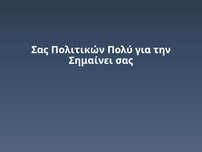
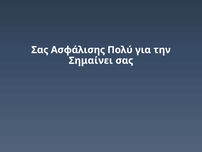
Πολιτικών: Πολιτικών -> Ασφάλισης (78, 50)
